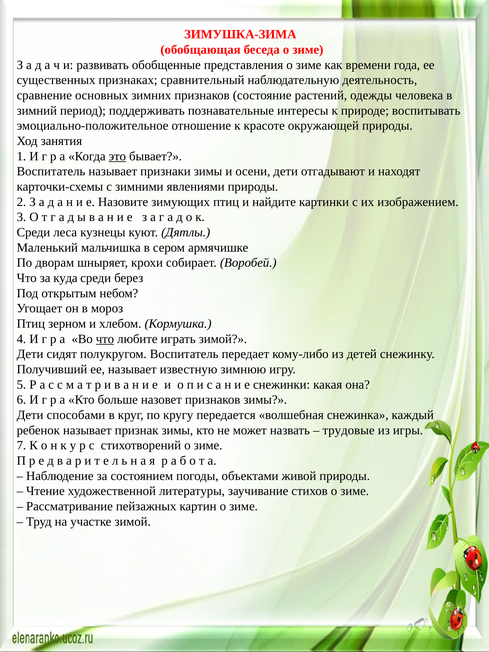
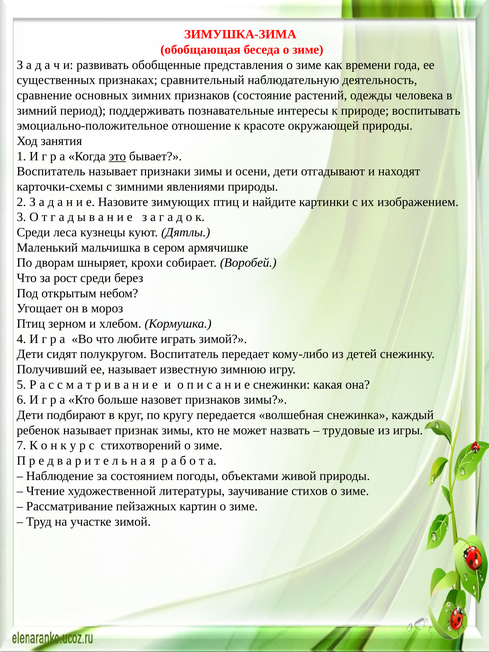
куда: куда -> рост (65, 278)
что underline: present -> none (105, 339)
способами: способами -> подбирают (76, 415)
